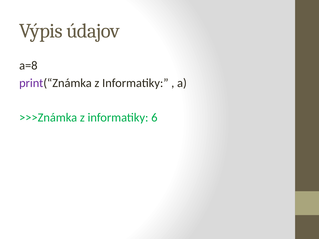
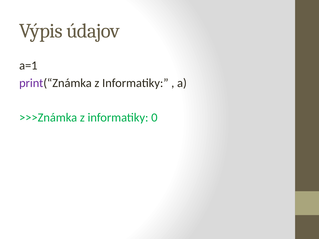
a=8: a=8 -> a=1 (28, 66)
6: 6 -> 0 (154, 118)
